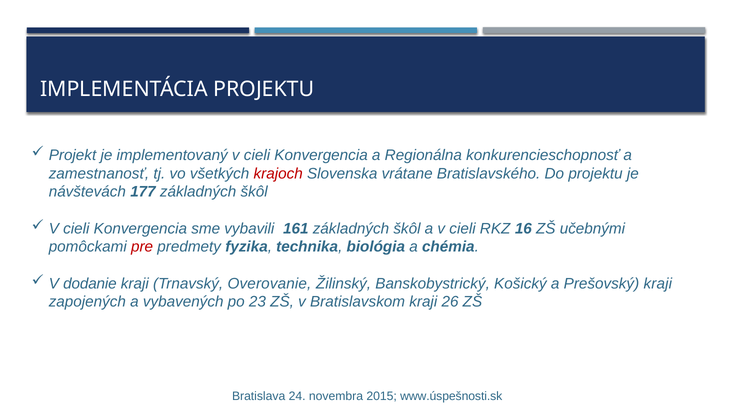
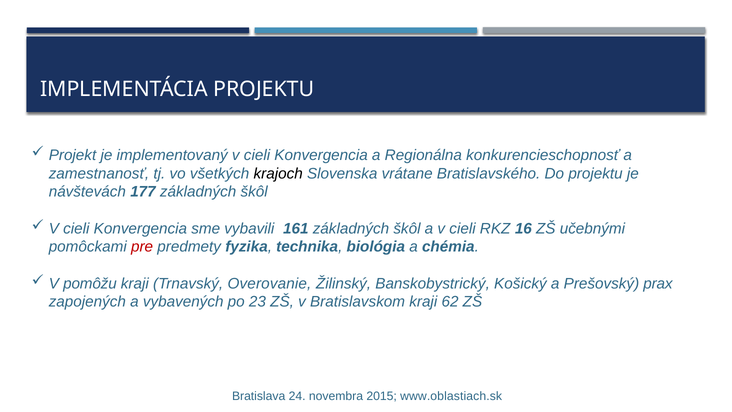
krajoch colour: red -> black (278, 174)
dodanie: dodanie -> pomôžu (90, 283)
Prešovský kraji: kraji -> prax (658, 283)
26: 26 -> 62 (450, 302)
www.úspešnosti.sk: www.úspešnosti.sk -> www.oblastiach.sk (451, 396)
